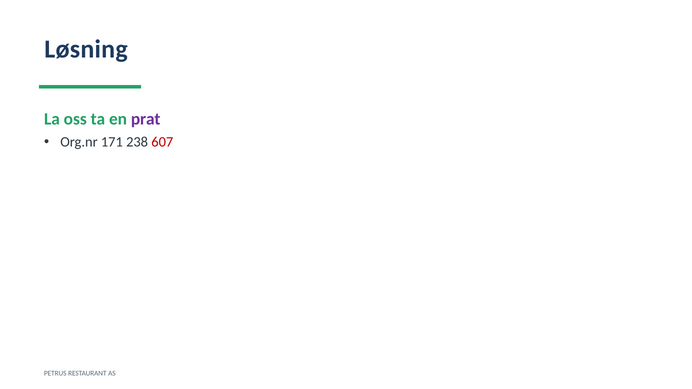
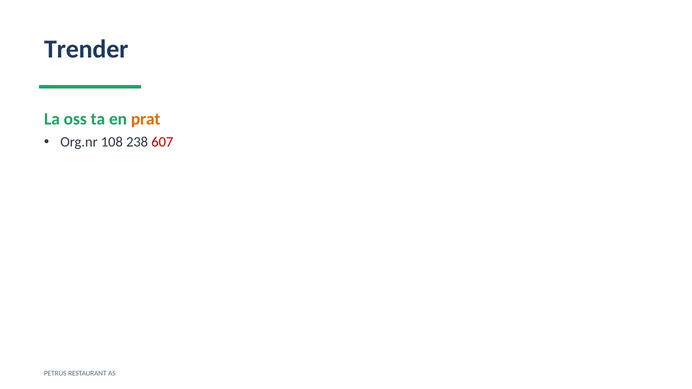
Løsning: Løsning -> Trender (86, 49)
prat colour: purple -> orange (146, 119)
171: 171 -> 108 (112, 142)
